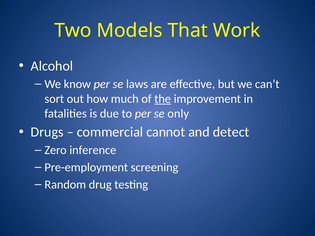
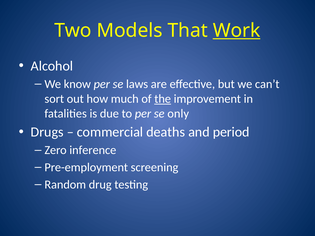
Work underline: none -> present (237, 30)
cannot: cannot -> deaths (166, 132)
detect: detect -> period (231, 132)
